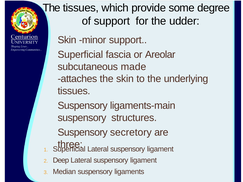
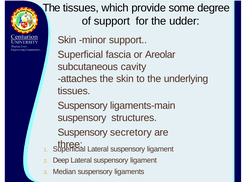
made: made -> cavity (134, 67)
